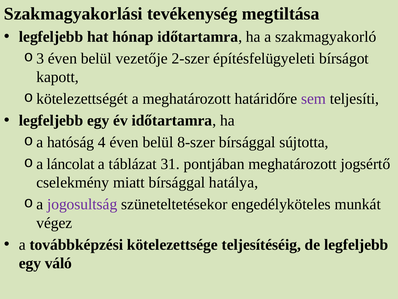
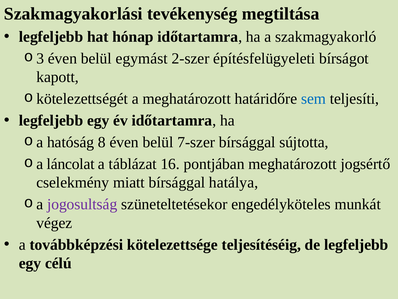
vezetője: vezetője -> egymást (142, 58)
sem colour: purple -> blue (313, 99)
4: 4 -> 8 (102, 142)
8-szer: 8-szer -> 7-szer (196, 142)
31: 31 -> 16 (170, 164)
váló: váló -> célú (58, 263)
